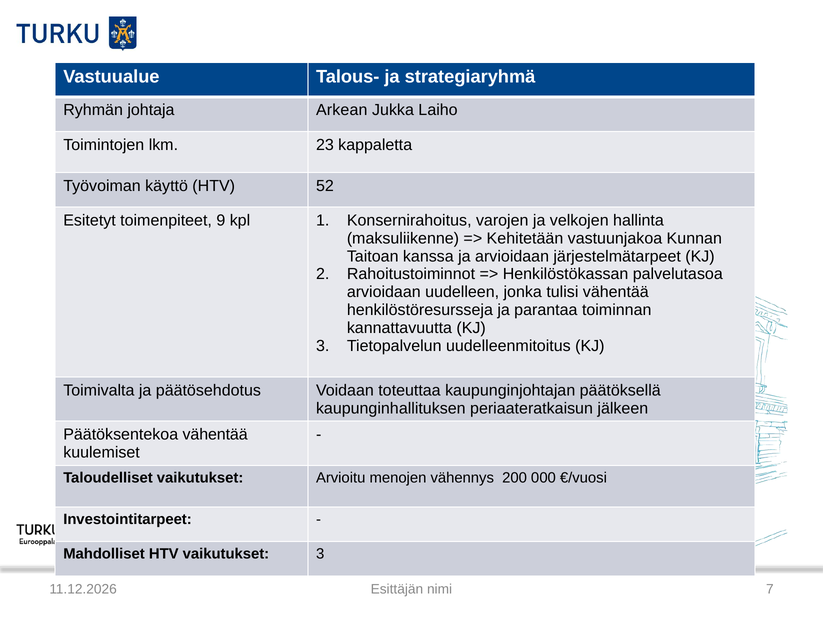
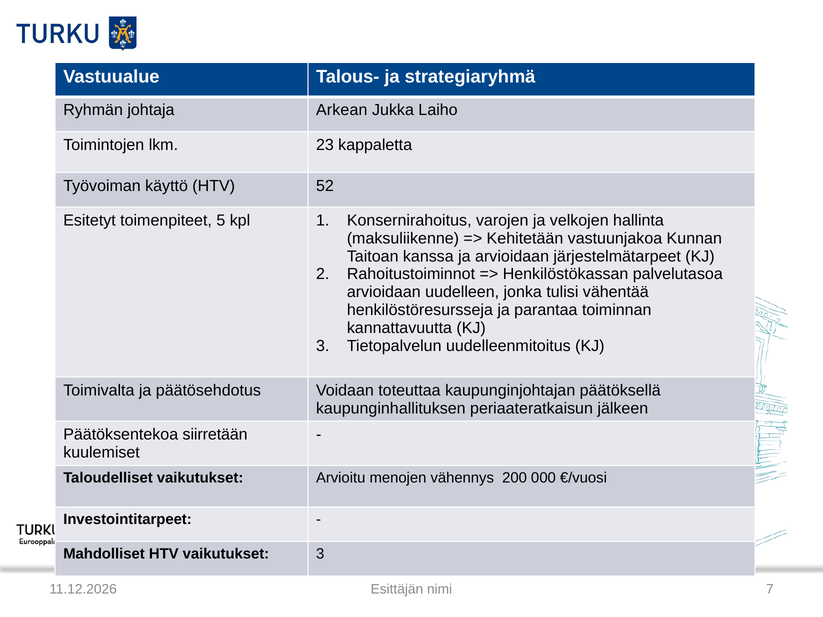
9: 9 -> 5 (221, 220)
Päätöksentekoa vähentää: vähentää -> siirretään (215, 435)
